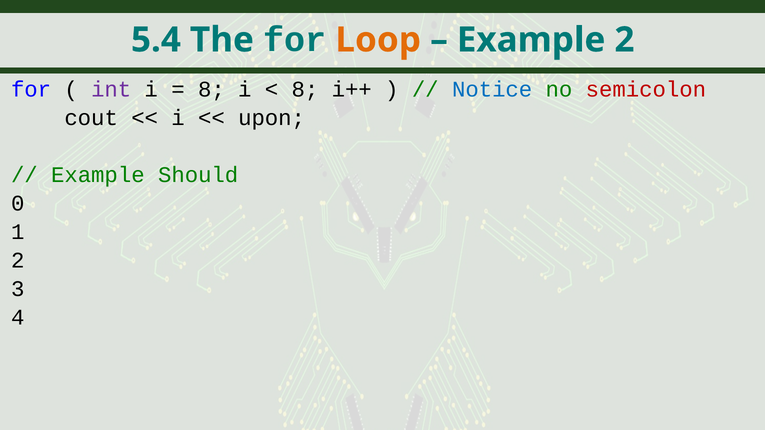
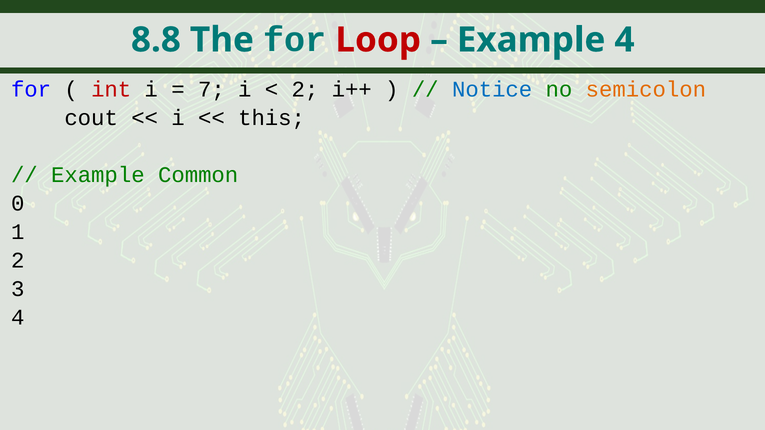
5.4: 5.4 -> 8.8 (156, 40)
Loop colour: orange -> red (378, 40)
Example 2: 2 -> 4 (624, 40)
int colour: purple -> red (111, 89)
8: 8 -> 7 (211, 89)
8: 8 -> 2 (305, 89)
semicolon colour: red -> orange (646, 89)
upon: upon -> this (272, 118)
Should: Should -> Common (198, 175)
